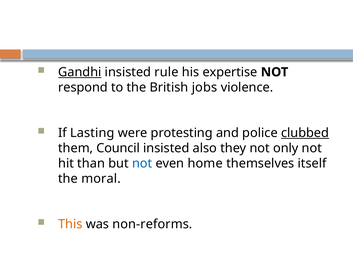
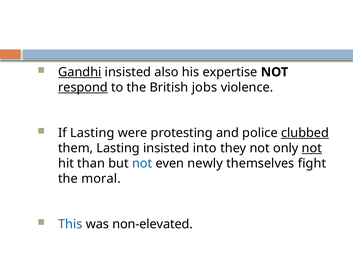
rule: rule -> also (167, 72)
respond underline: none -> present (83, 87)
them Council: Council -> Lasting (118, 148)
also: also -> into (205, 148)
not underline: none -> present (312, 148)
home: home -> newly (205, 163)
itself: itself -> fight (312, 163)
This colour: orange -> blue (70, 224)
non-reforms: non-reforms -> non-elevated (153, 224)
